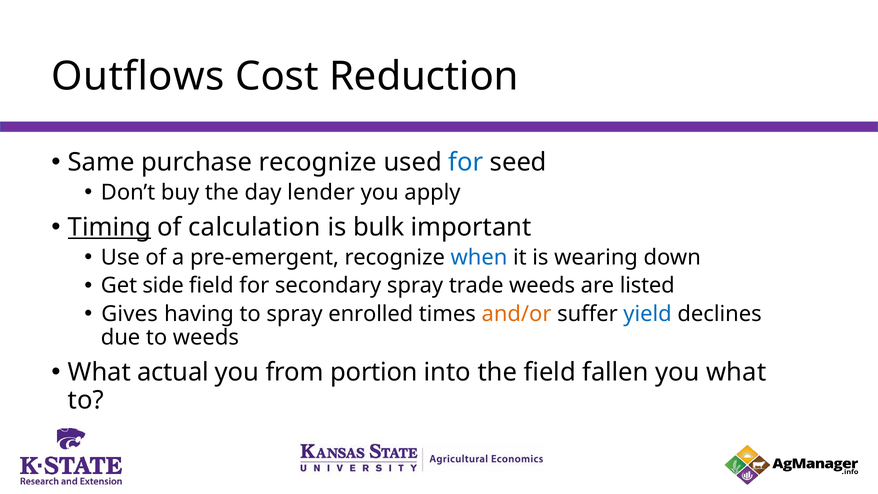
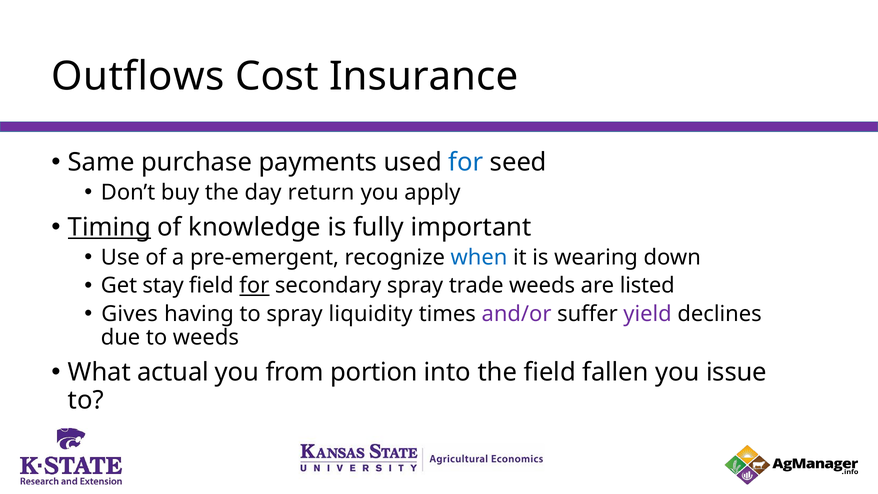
Reduction: Reduction -> Insurance (424, 76)
purchase recognize: recognize -> payments (318, 162)
lender: lender -> return (321, 192)
calculation: calculation -> knowledge (255, 227)
bulk: bulk -> fully (379, 227)
side: side -> stay (163, 286)
for underline: none -> present (254, 286)
enrolled: enrolled -> liquidity (371, 314)
and/or colour: orange -> purple (517, 314)
yield colour: blue -> purple (648, 314)
you what: what -> issue (736, 372)
